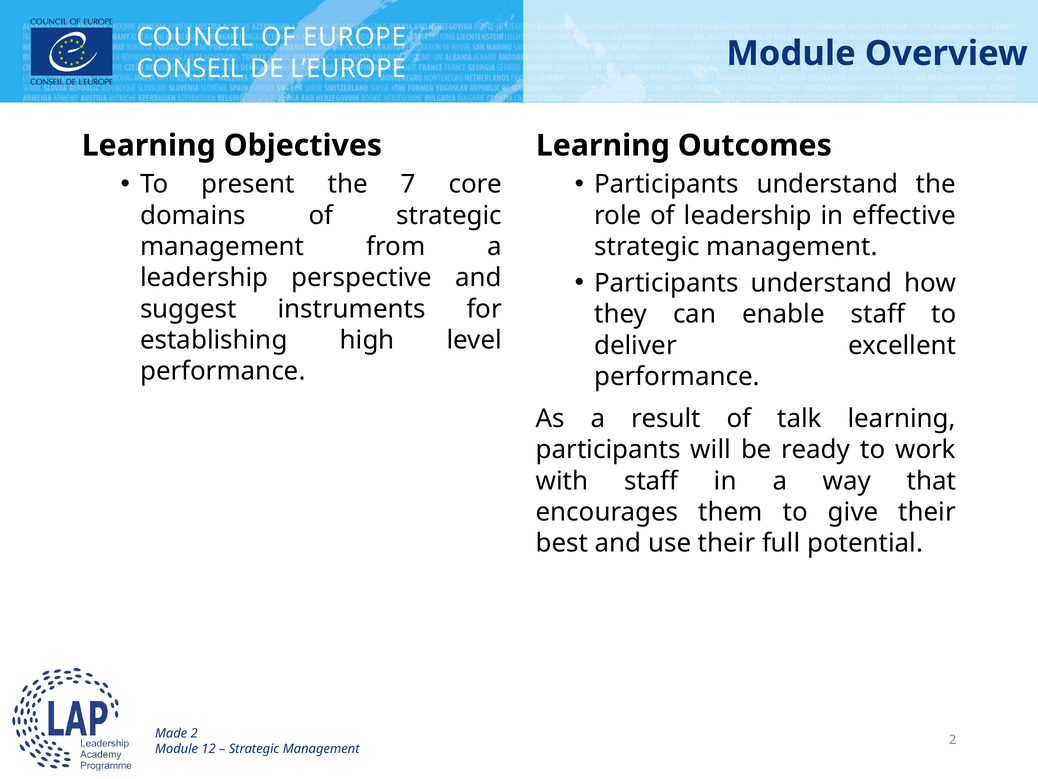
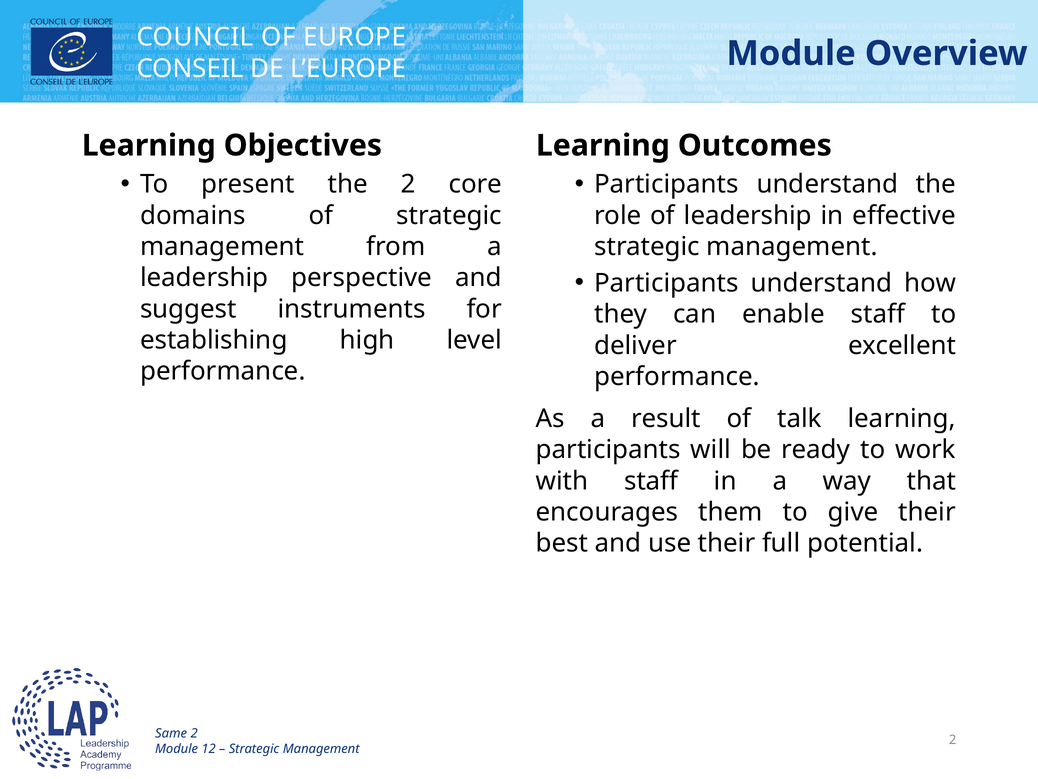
the 7: 7 -> 2 (408, 184)
Made: Made -> Same (171, 733)
